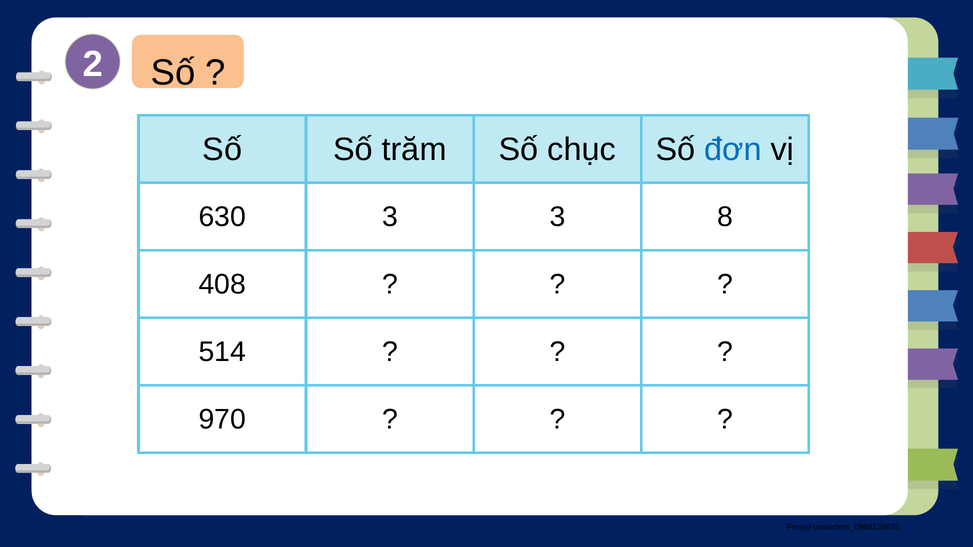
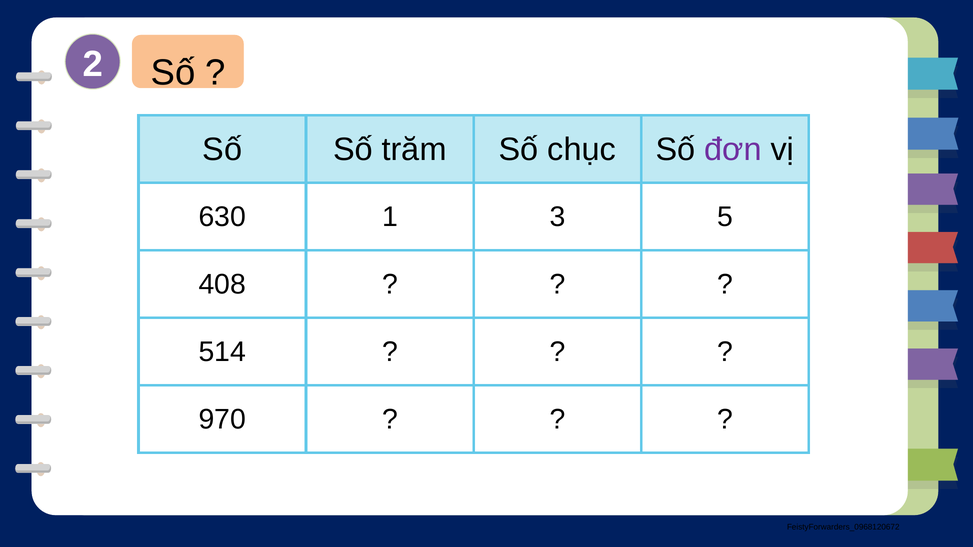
đơn colour: blue -> purple (733, 149)
630 3: 3 -> 1 (390, 217)
8: 8 -> 5 (725, 217)
